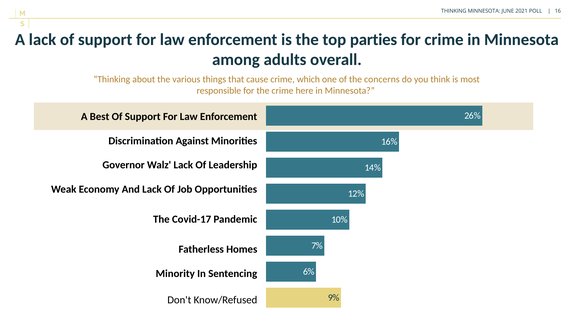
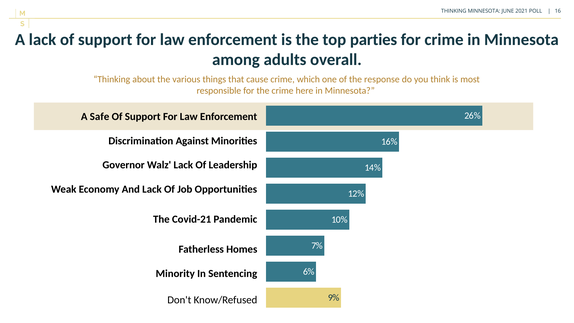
concerns: concerns -> response (382, 79)
Best: Best -> Safe (100, 117)
Covid-17: Covid-17 -> Covid-21 (192, 219)
